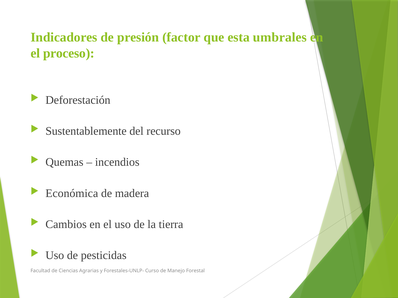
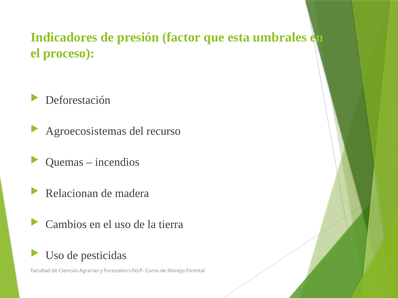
Sustentablemente: Sustentablemente -> Agroecosistemas (86, 131)
Económica: Económica -> Relacionan (72, 194)
